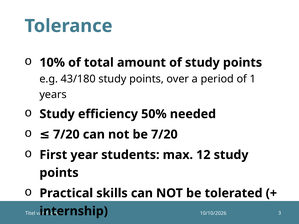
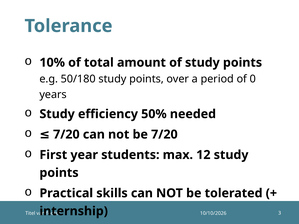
43/180: 43/180 -> 50/180 (78, 79)
1: 1 -> 0 (253, 79)
